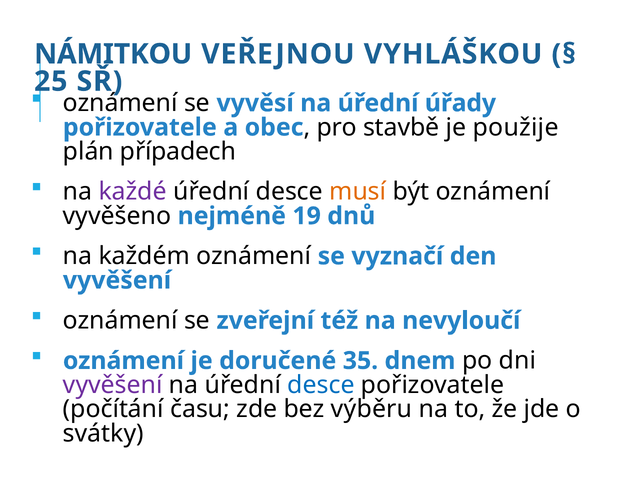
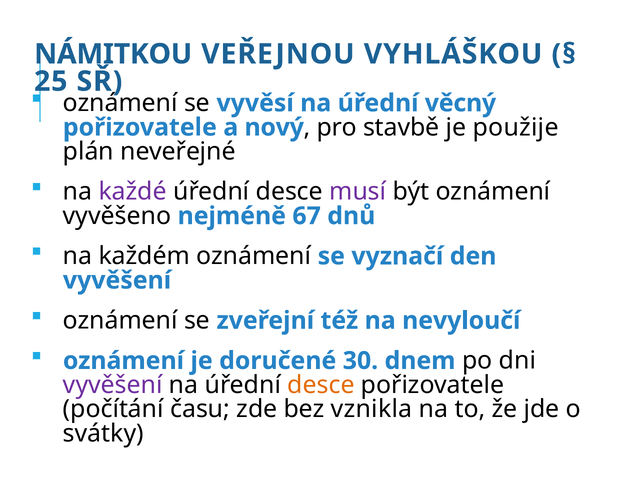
úřady: úřady -> věcný (460, 103)
obec: obec -> nový (274, 127)
případech: případech -> neveřejné (178, 152)
musí colour: orange -> purple (358, 192)
19: 19 -> 67 (307, 216)
35: 35 -> 30 (360, 361)
desce colour: blue -> orange (321, 385)
výběru: výběru -> vznikla (372, 409)
